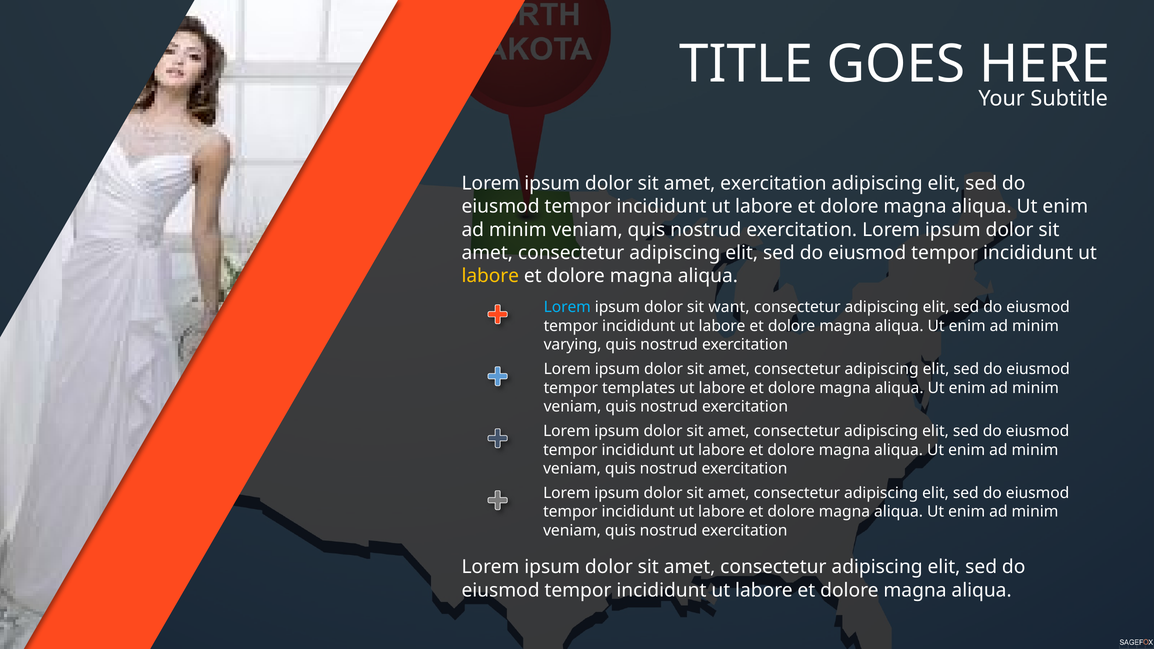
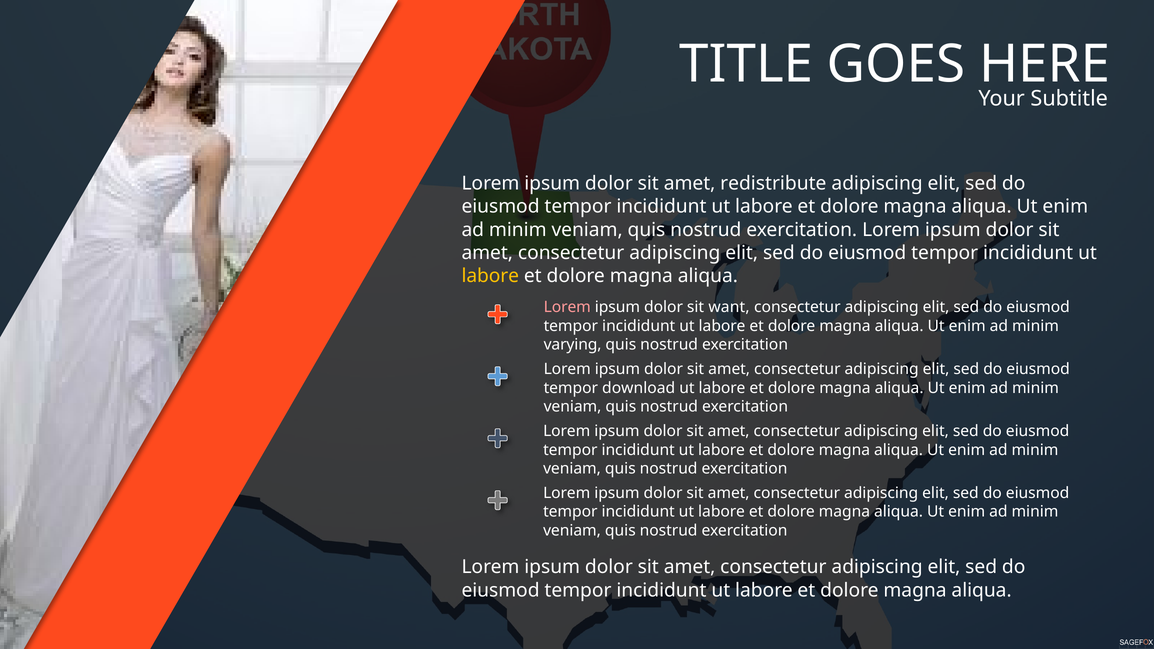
amet exercitation: exercitation -> redistribute (773, 184)
Lorem colour: light blue -> pink (567, 307)
templates: templates -> download (639, 388)
